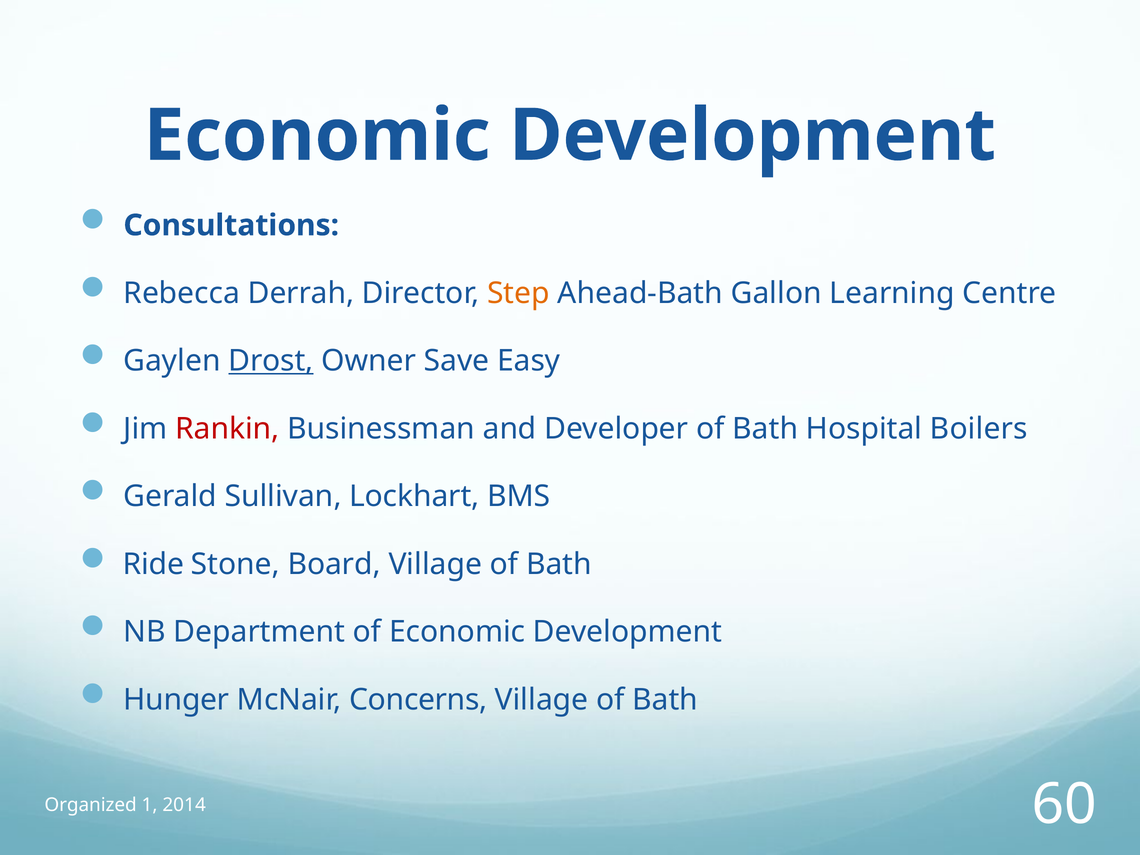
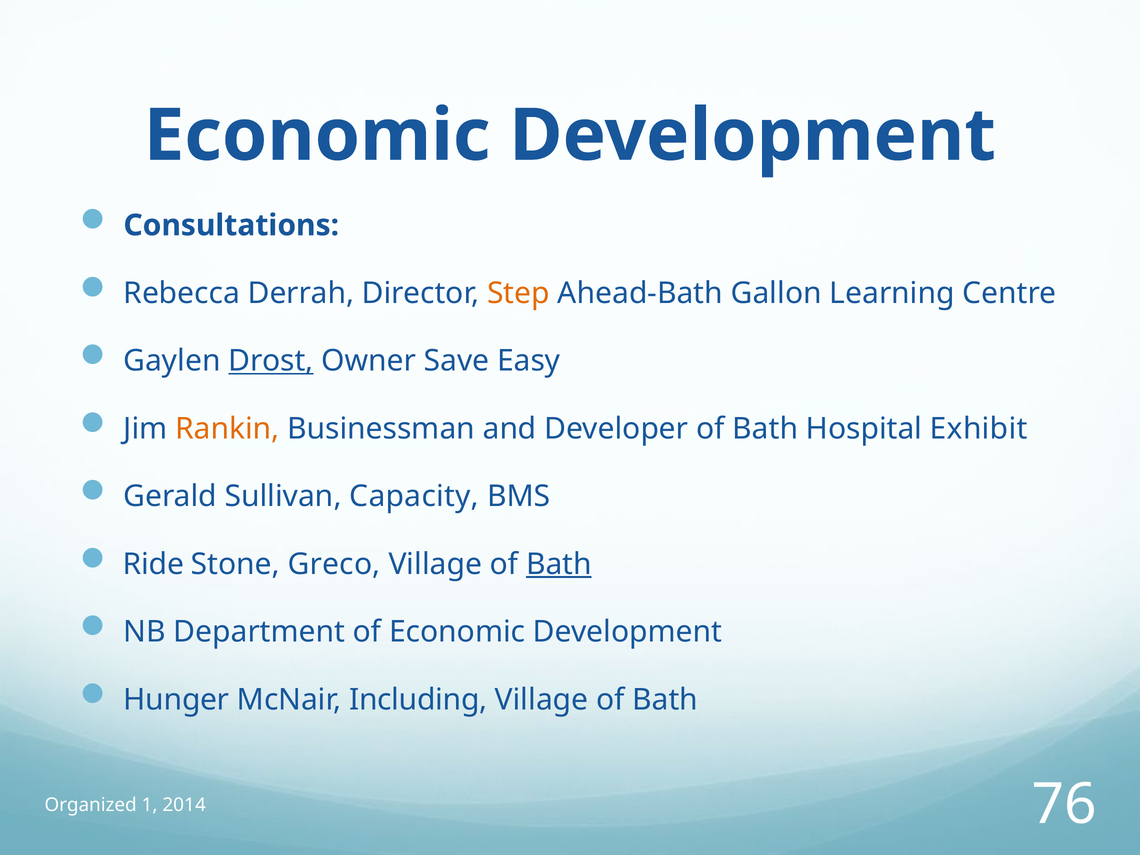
Rankin colour: red -> orange (227, 429)
Boilers: Boilers -> Exhibit (979, 429)
Lockhart: Lockhart -> Capacity (414, 496)
Board: Board -> Greco (334, 564)
Bath underline: none -> present (559, 564)
Concerns: Concerns -> Including (418, 700)
60: 60 -> 76 (1064, 804)
